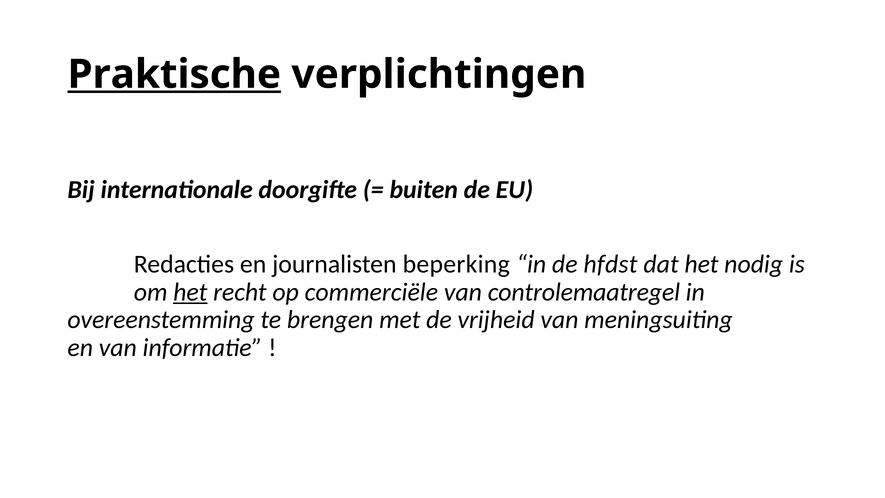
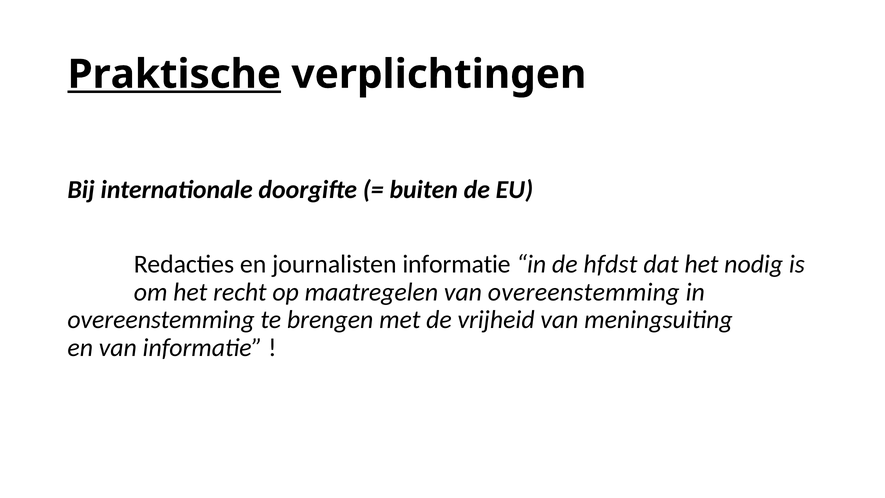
journalisten beperking: beperking -> informatie (456, 264)
het underline: present -> none (190, 292)
commerciële: commerciële -> maatregelen (371, 292)
van controlemaatregel: controlemaatregel -> overeenstemming (584, 292)
